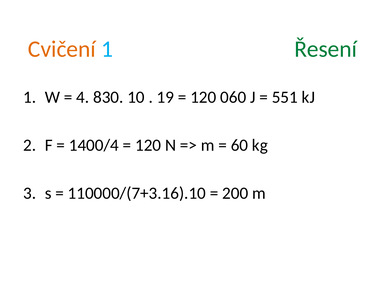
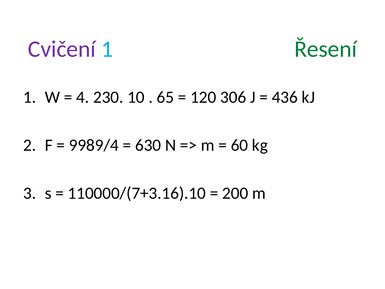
Cvičení colour: orange -> purple (62, 49)
830: 830 -> 230 (108, 97)
19: 19 -> 65 (165, 97)
060: 060 -> 306 (233, 97)
551: 551 -> 436 (285, 97)
1400/4: 1400/4 -> 9989/4 (94, 145)
120: 120 -> 630 (148, 145)
